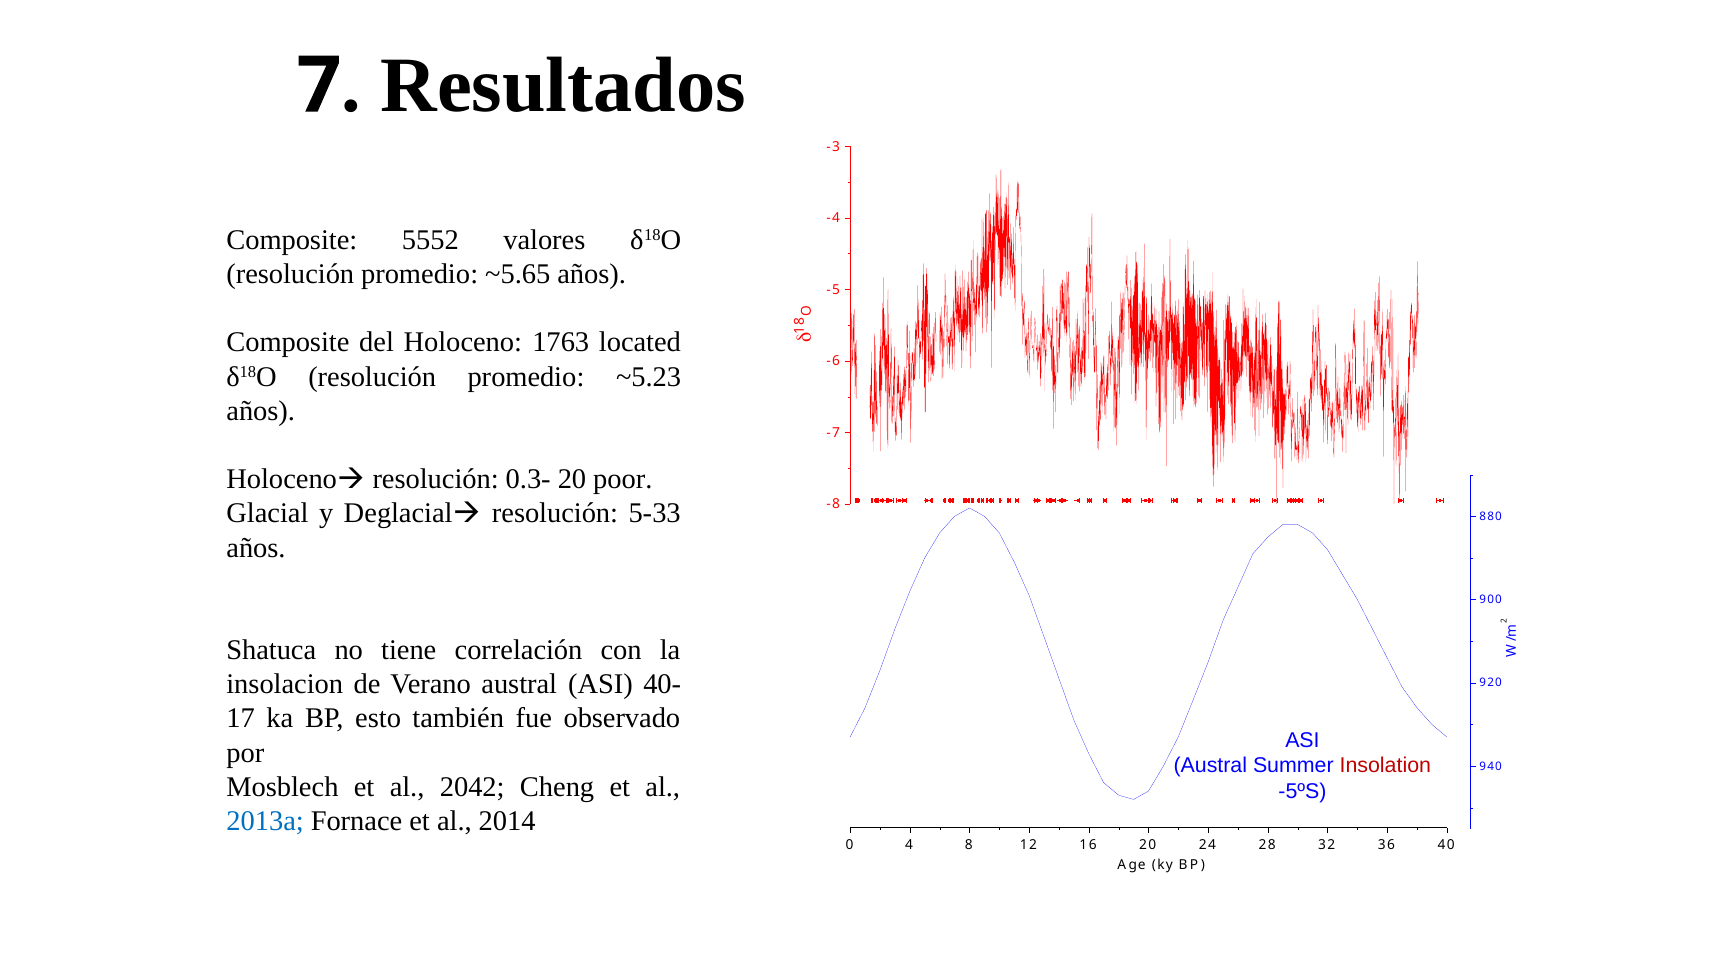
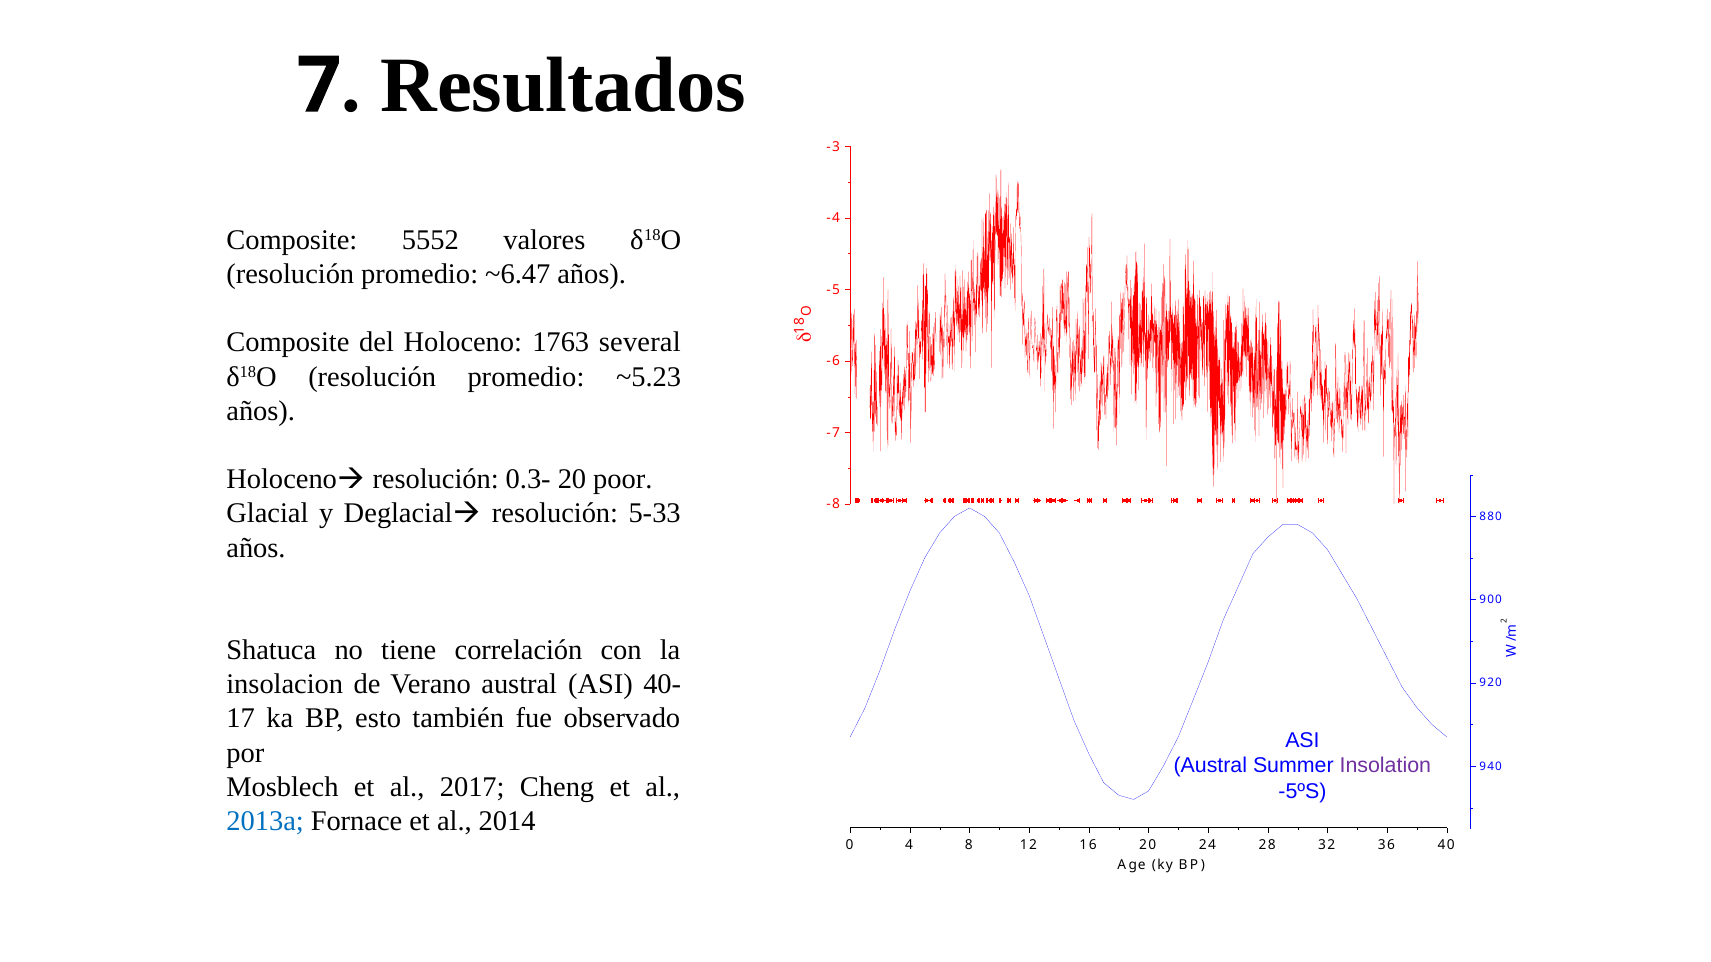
~5.65: ~5.65 -> ~6.47 (518, 274)
located: located -> several (640, 343)
Insolation colour: red -> purple (1385, 766)
2042: 2042 -> 2017 (472, 787)
